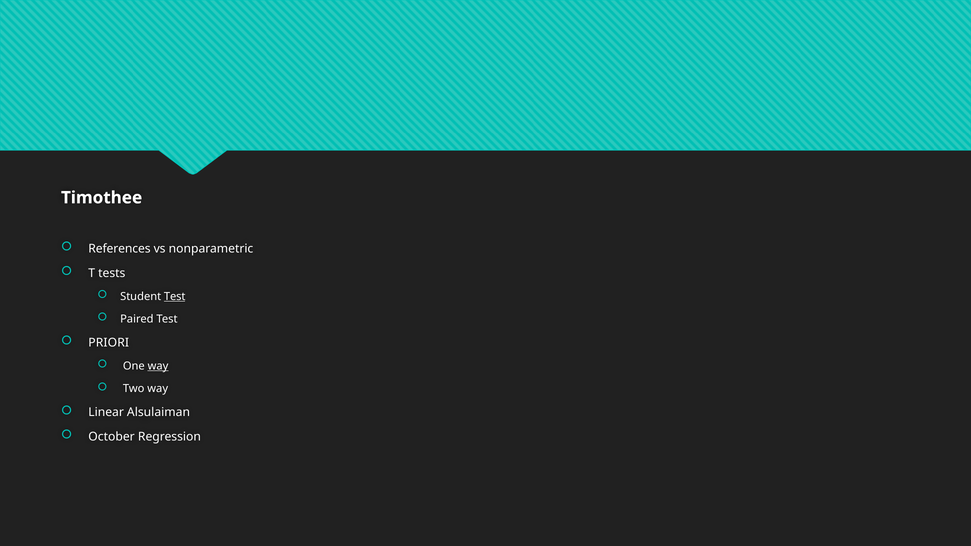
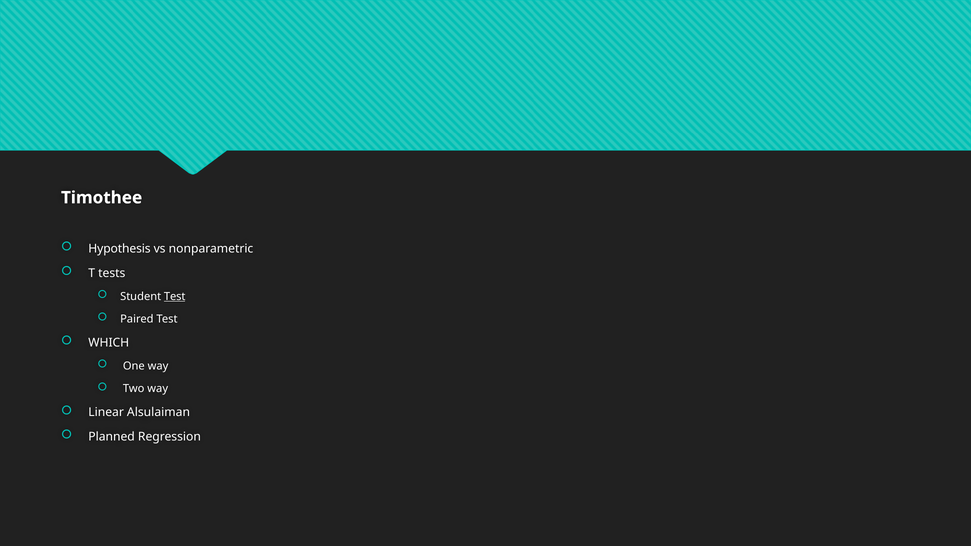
References: References -> Hypothesis (119, 249)
PRIORI: PRIORI -> WHICH (109, 343)
way underline: present -> none (158, 366)
October: October -> Planned (112, 437)
